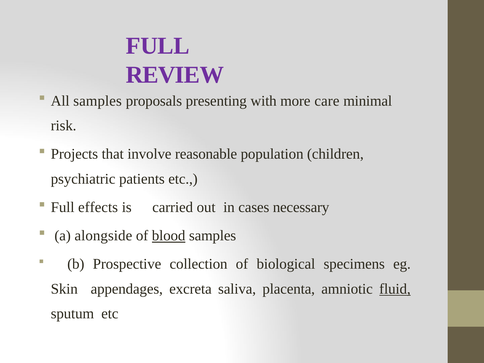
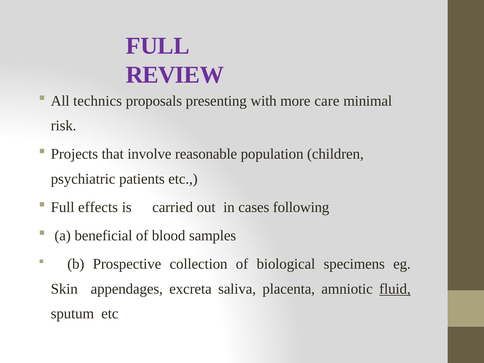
All samples: samples -> technics (98, 101)
necessary: necessary -> following (301, 207)
alongside: alongside -> beneficial (103, 236)
blood underline: present -> none (169, 236)
